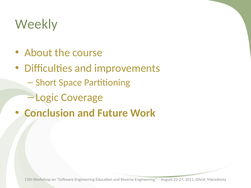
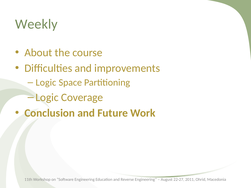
Short: Short -> Logic (46, 83)
